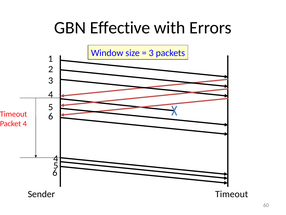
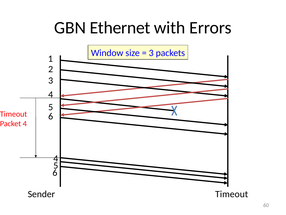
Effective: Effective -> Ethernet (120, 28)
